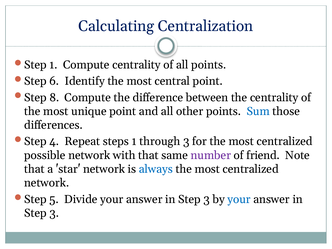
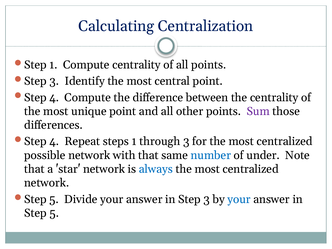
6: 6 -> 3 (54, 81)
8: 8 -> 4 (54, 97)
Sum colour: blue -> purple (258, 111)
number colour: purple -> blue (211, 155)
friend: friend -> under (263, 155)
3: 3 -> 5 (54, 213)
